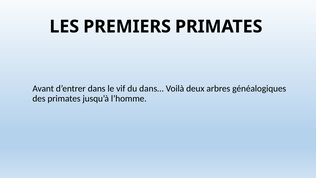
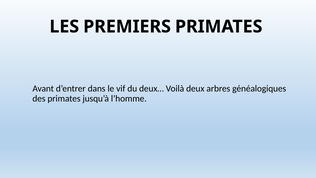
dans…: dans… -> deux… (151, 88)
